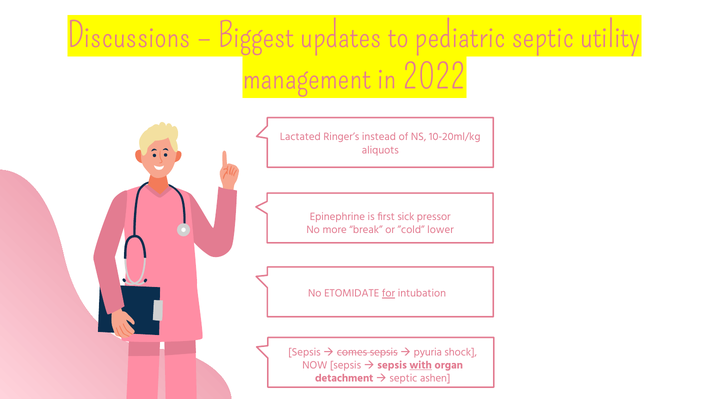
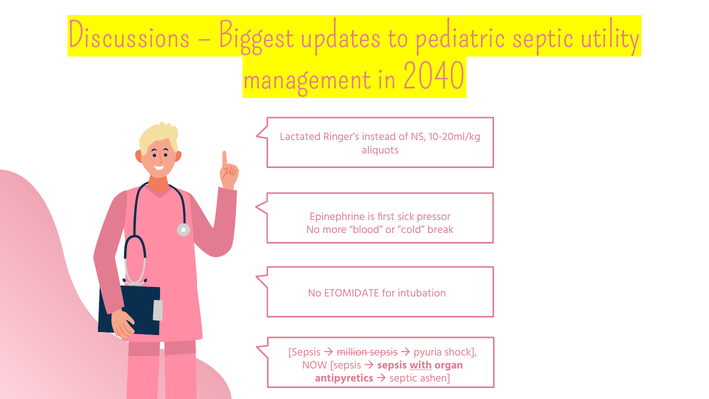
2022: 2022 -> 2040 (434, 77)
break: break -> blood (366, 229)
lower: lower -> break (441, 229)
for underline: present -> none (388, 293)
comes: comes -> million (352, 352)
detachment: detachment -> antipyretics (344, 378)
